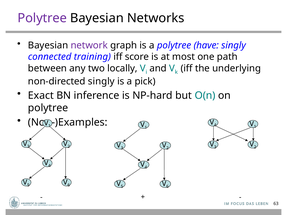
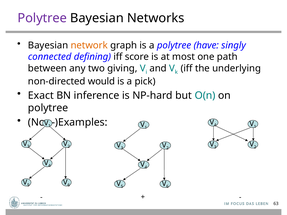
network colour: purple -> orange (89, 45)
training: training -> defining (92, 57)
locally: locally -> giving (122, 68)
non-directed singly: singly -> would (101, 81)
